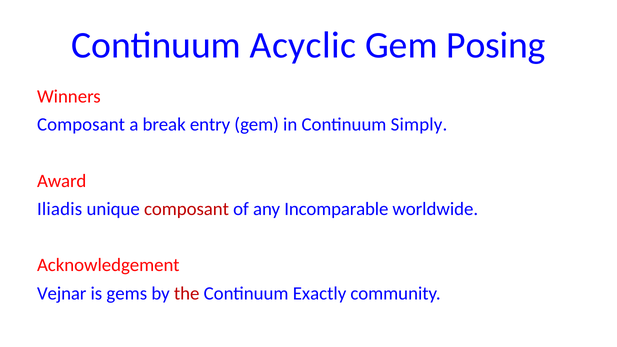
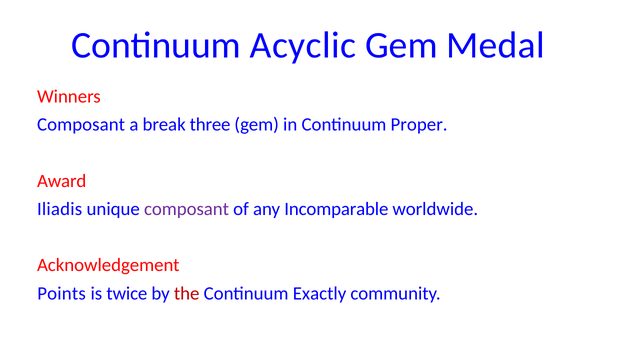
Posing: Posing -> Medal (496, 45)
entry: entry -> three (210, 125)
Simply: Simply -> Proper (419, 125)
composant colour: red -> purple (186, 209)
Vejnar: Vejnar -> Points (62, 293)
gems: gems -> twice (127, 293)
